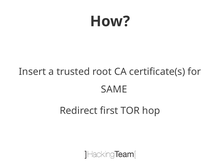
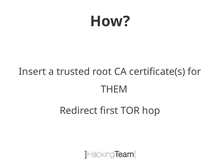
SAME: SAME -> THEM (114, 89)
